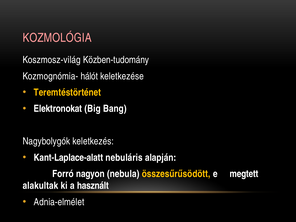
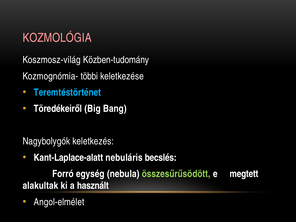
hálót: hálót -> többi (89, 76)
Teremtéstörténet colour: yellow -> light blue (67, 92)
Elektronokat: Elektronokat -> Töredékeiről (58, 109)
alapján: alapján -> becslés (161, 158)
nagyon: nagyon -> egység (90, 174)
összesűrűsödött colour: yellow -> light green (176, 174)
Adnia-elmélet: Adnia-elmélet -> Angol-elmélet (59, 202)
